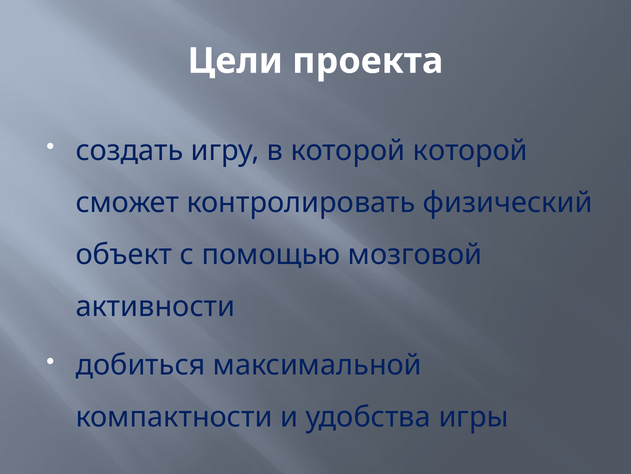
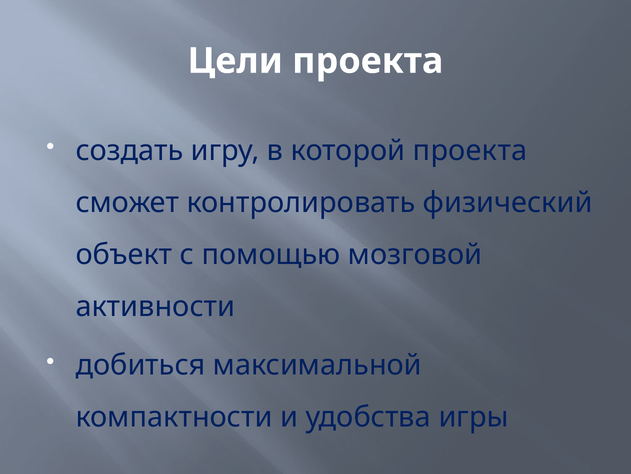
которой которой: которой -> проекта (470, 150)
